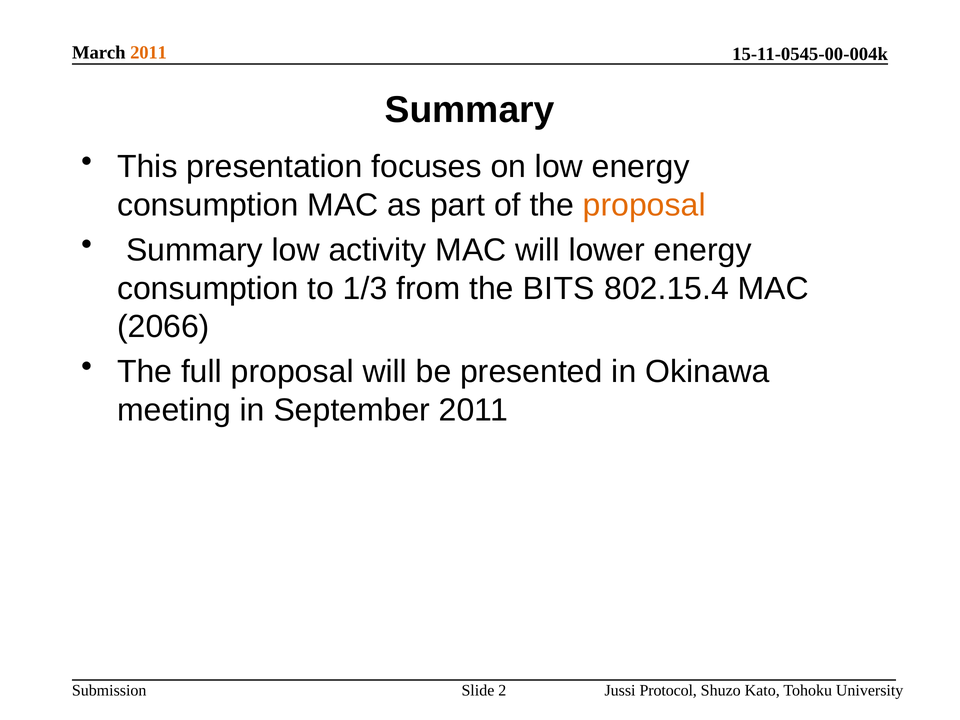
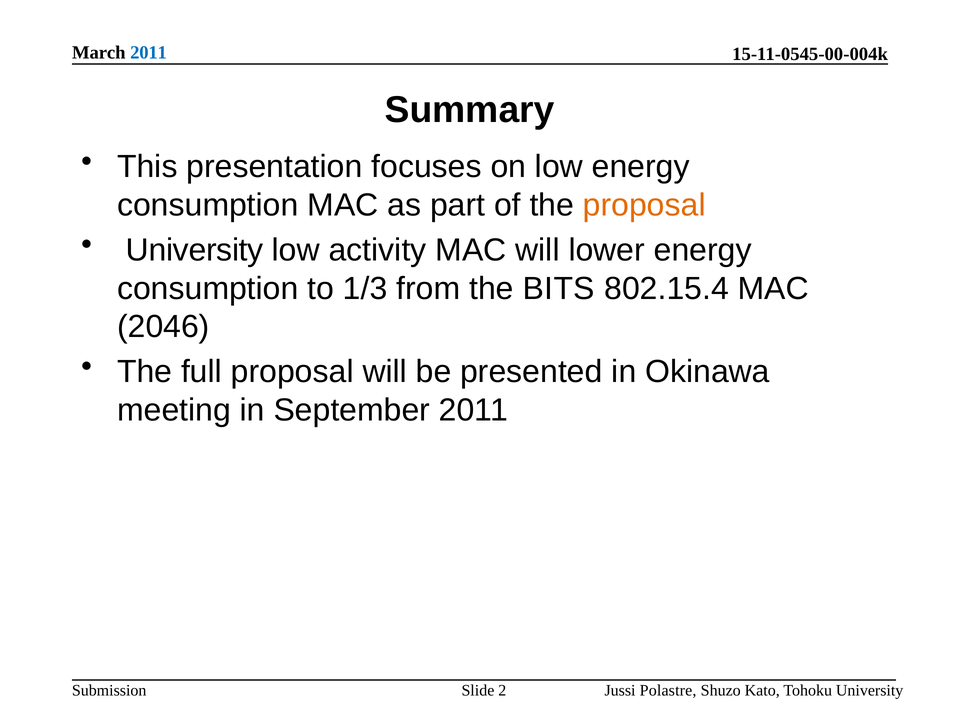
2011 colour: orange -> blue (149, 52)
Summary: Summary -> University (195, 250)
2066: 2066 -> 2046 (163, 327)
Protocol: Protocol -> Polastre (668, 691)
